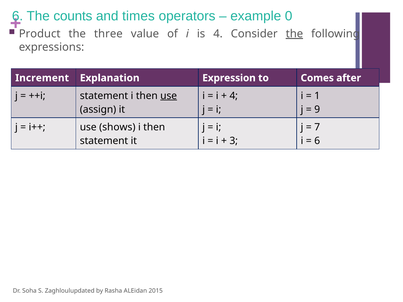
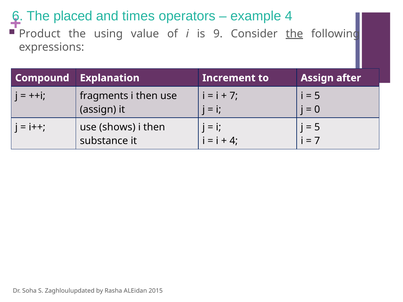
counts: counts -> placed (73, 16)
example 0: 0 -> 4 (289, 16)
three: three -> using (108, 34)
is 4: 4 -> 9 (218, 34)
Increment: Increment -> Compound (42, 78)
Expression: Expression -> Increment (229, 78)
to Comes: Comes -> Assign (317, 78)
++i statement: statement -> fragments (104, 96)
use underline: present -> none (169, 96)
4: 4 -> 7 (234, 96)
1: 1 -> 5 (317, 96)
9: 9 -> 0 (317, 109)
7: 7 -> 5 (317, 127)
statement: statement -> substance (104, 141)
3: 3 -> 4 (234, 141)
6: 6 -> 7 (317, 141)
